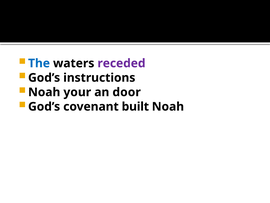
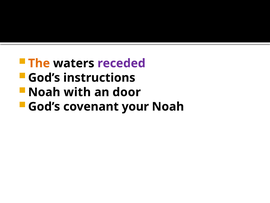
The colour: blue -> orange (39, 63)
your: your -> with (77, 92)
built: built -> your (135, 106)
